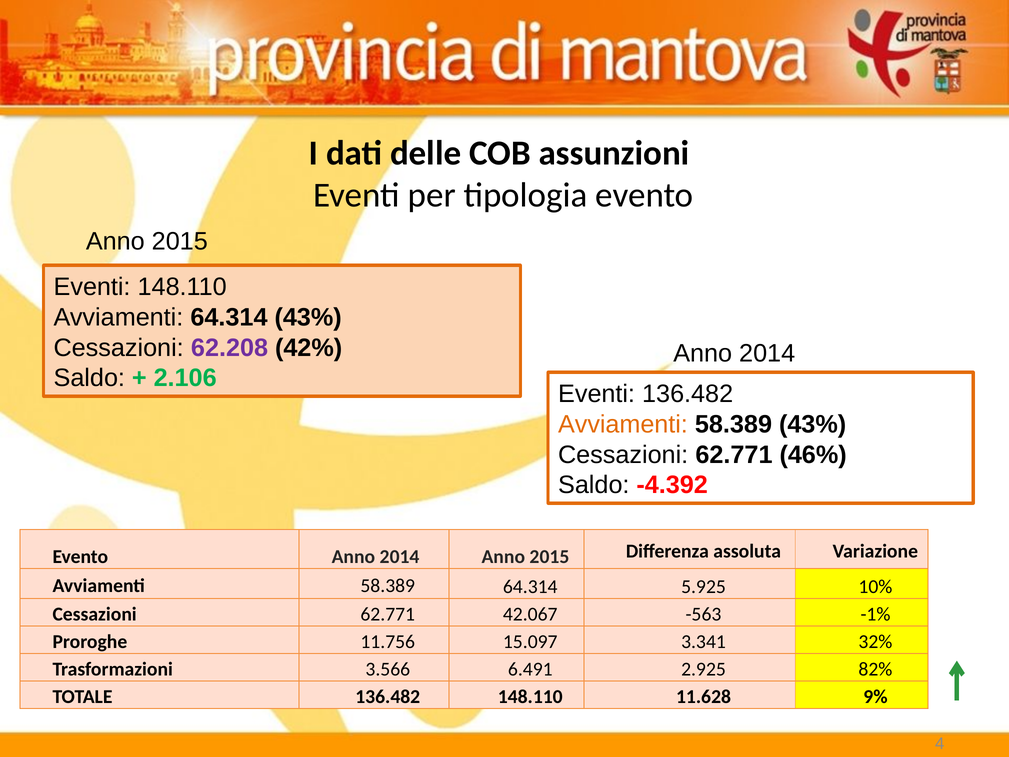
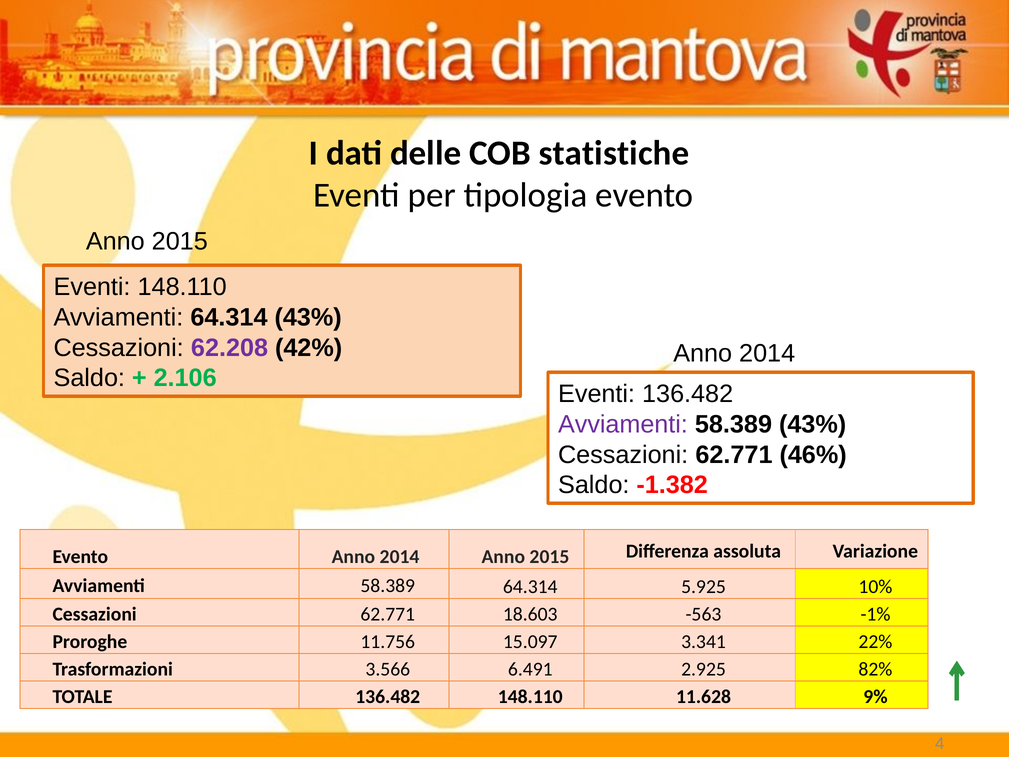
assunzioni: assunzioni -> statistiche (614, 153)
Avviamenti colour: orange -> purple (623, 424)
-4.392: -4.392 -> -1.382 (672, 485)
42.067: 42.067 -> 18.603 (530, 614)
32%: 32% -> 22% (875, 642)
